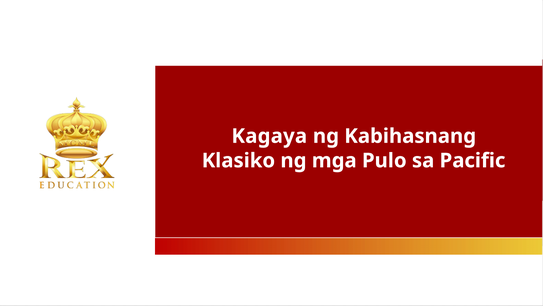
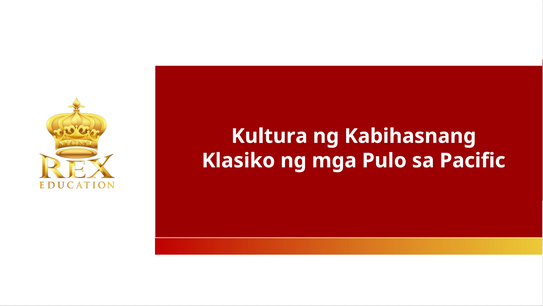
Kagaya: Kagaya -> Kultura (269, 136)
